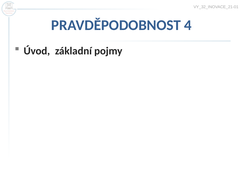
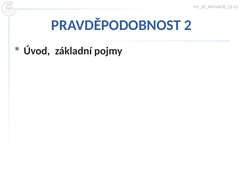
4: 4 -> 2 (188, 25)
